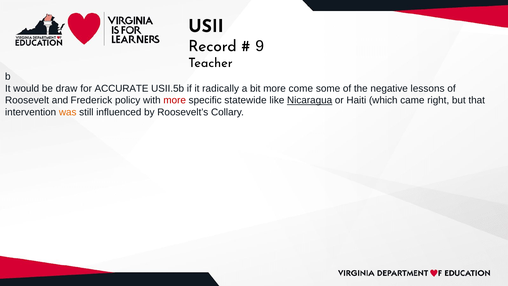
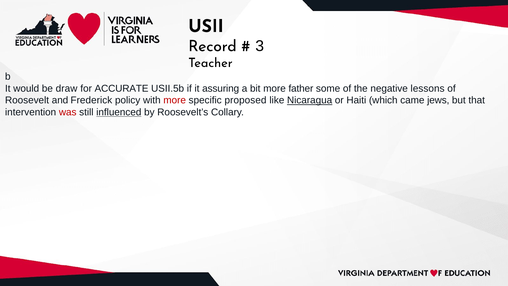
9: 9 -> 3 (260, 46)
radically: radically -> assuring (221, 88)
come: come -> father (301, 88)
statewide: statewide -> proposed (245, 100)
right: right -> jews (438, 100)
was colour: orange -> red (68, 112)
influenced underline: none -> present (119, 112)
